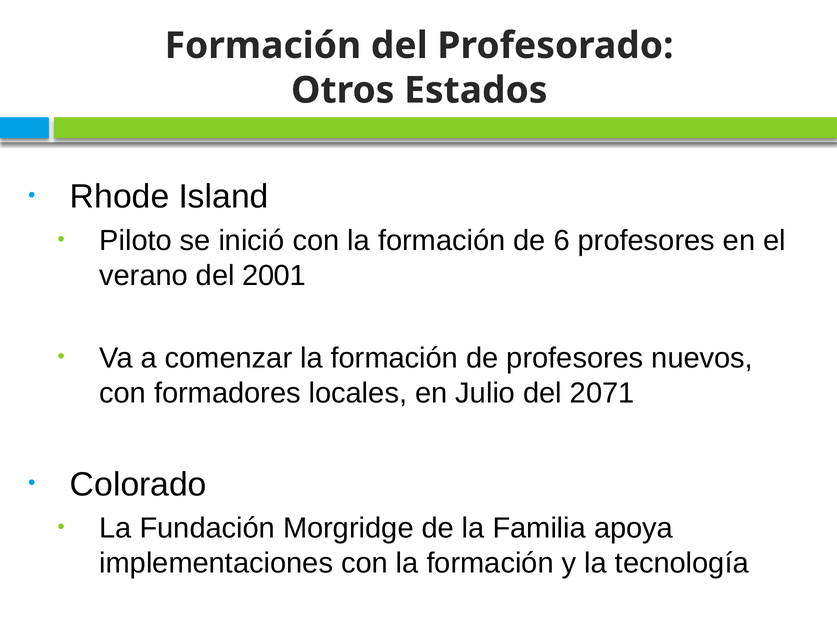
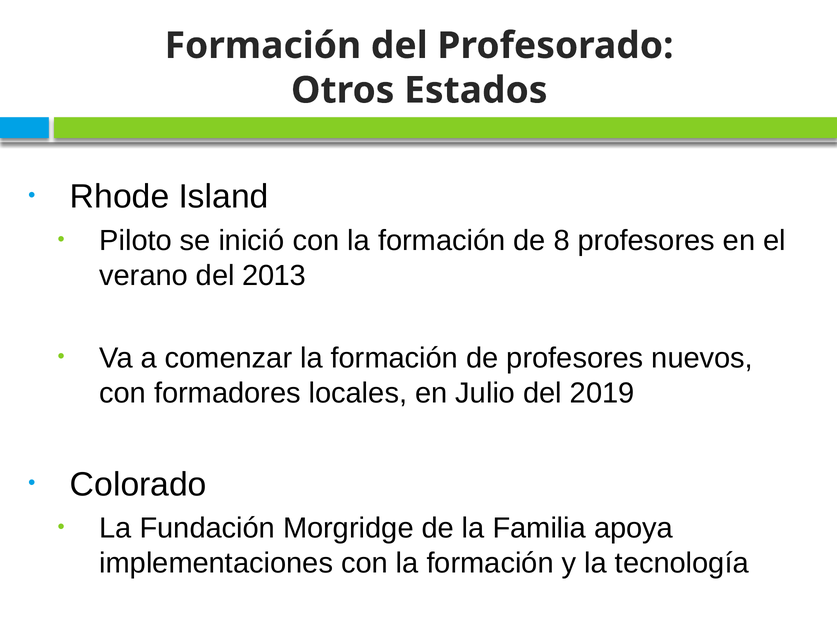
6: 6 -> 8 (562, 241)
2001: 2001 -> 2013 (274, 275)
2071: 2071 -> 2019 (602, 393)
